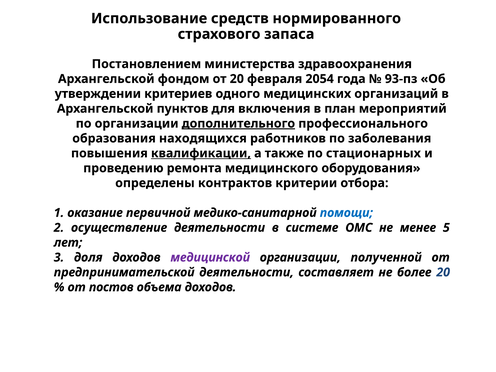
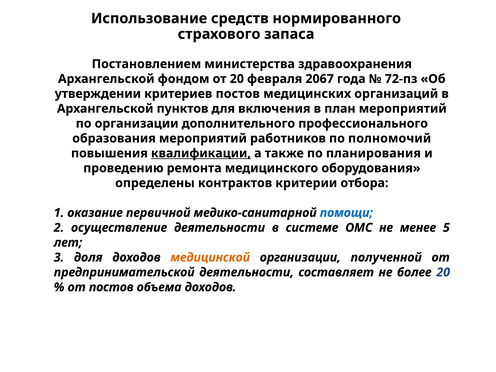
2054: 2054 -> 2067 (320, 79)
93-пз: 93-пз -> 72-пз (401, 79)
критериев одного: одного -> постов (238, 94)
дополнительного underline: present -> none (238, 124)
образования находящихся: находящихся -> мероприятий (203, 138)
заболевания: заболевания -> полномочий (390, 138)
стационарных: стационарных -> планирования (373, 153)
медицинской colour: purple -> orange (210, 257)
